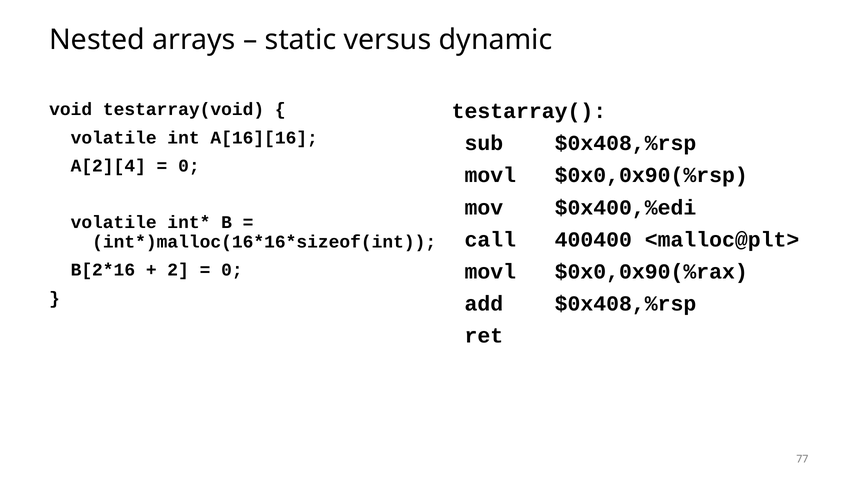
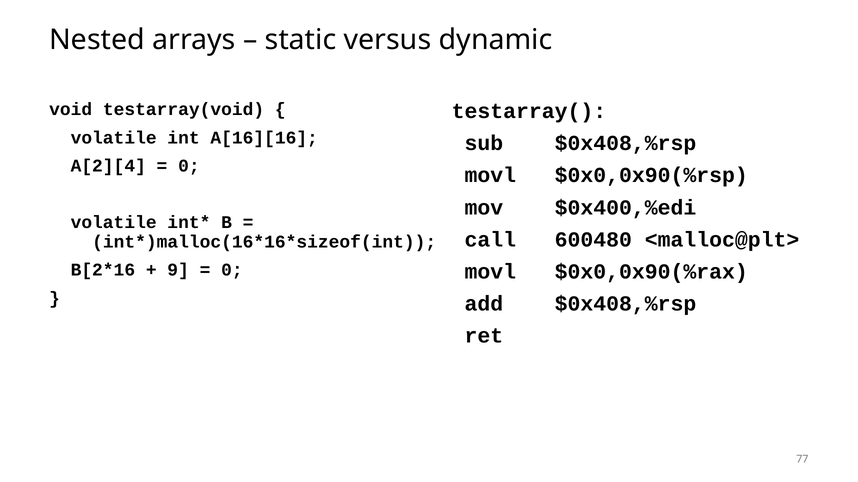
400400: 400400 -> 600480 (593, 240)
2: 2 -> 9 (178, 270)
